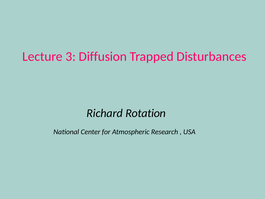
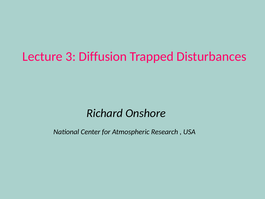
Rotation: Rotation -> Onshore (146, 113)
